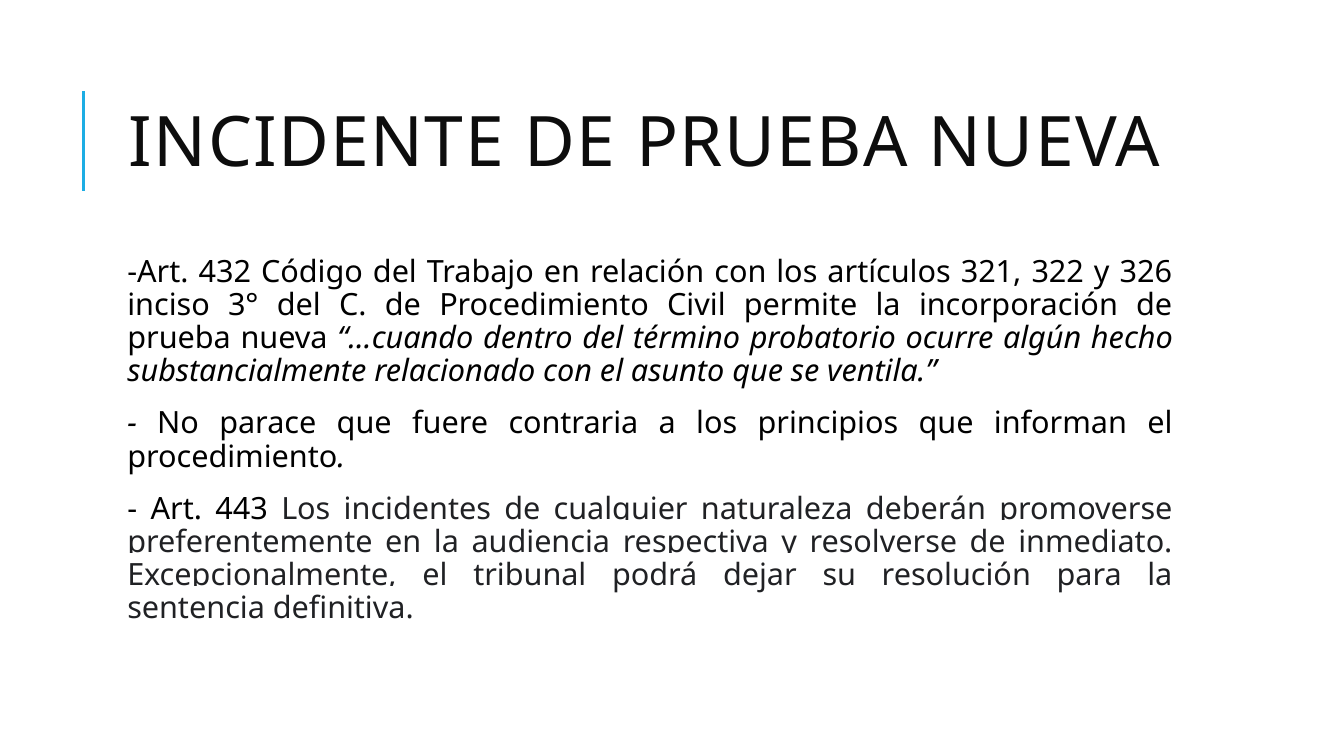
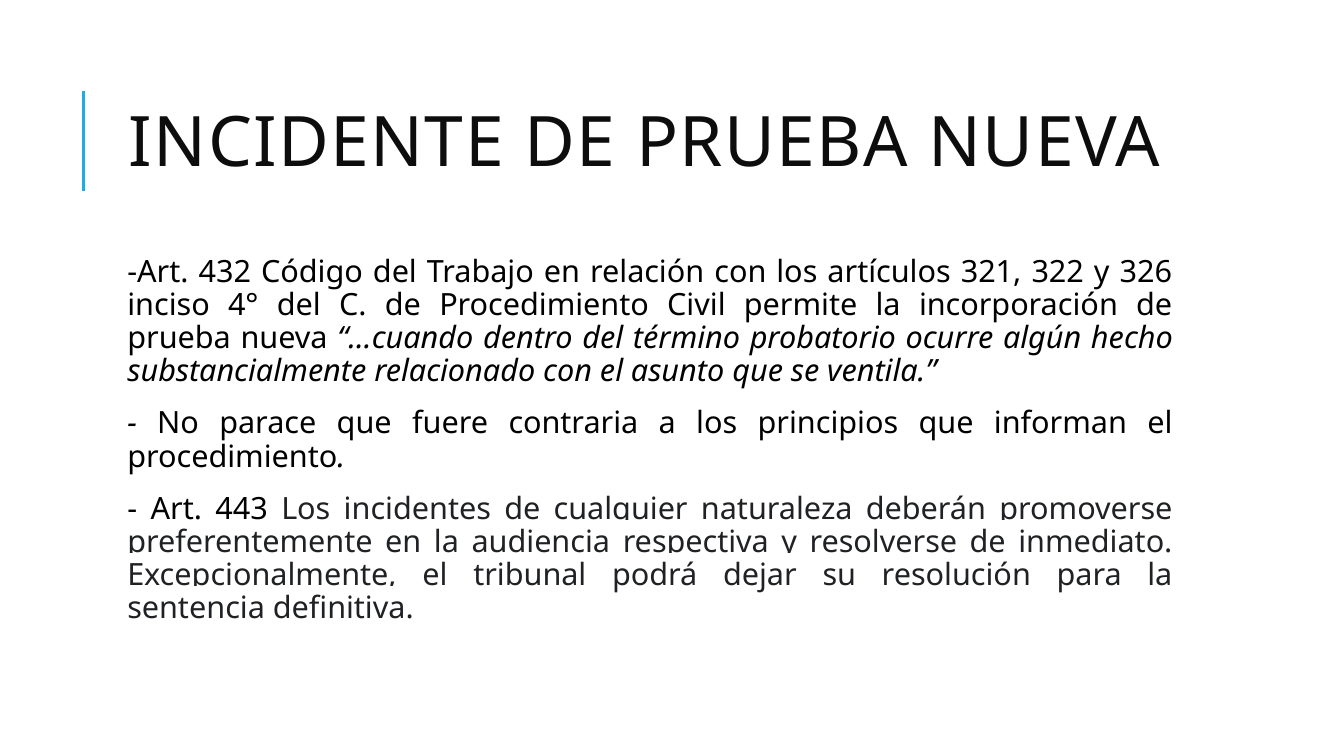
3°: 3° -> 4° (243, 305)
